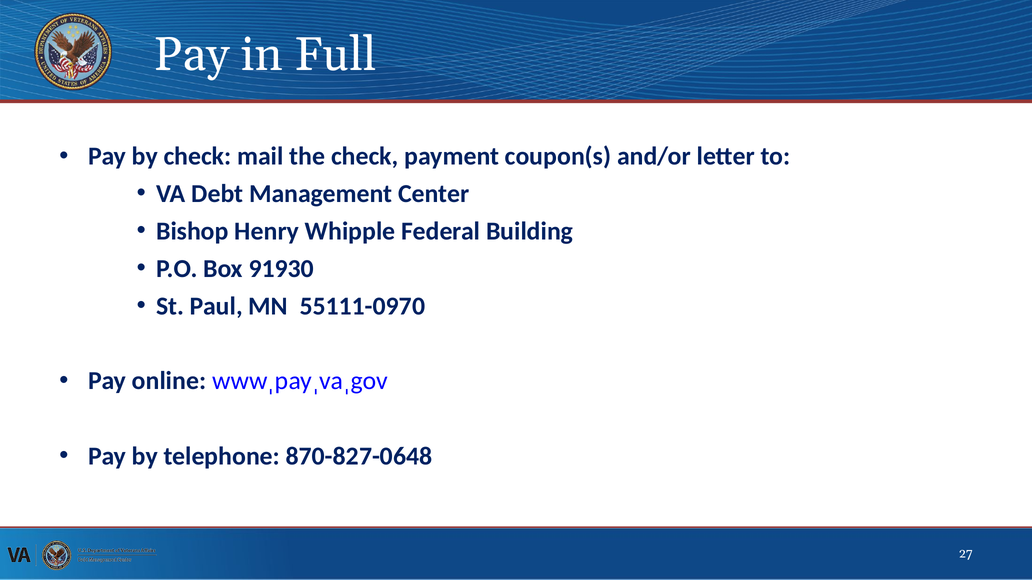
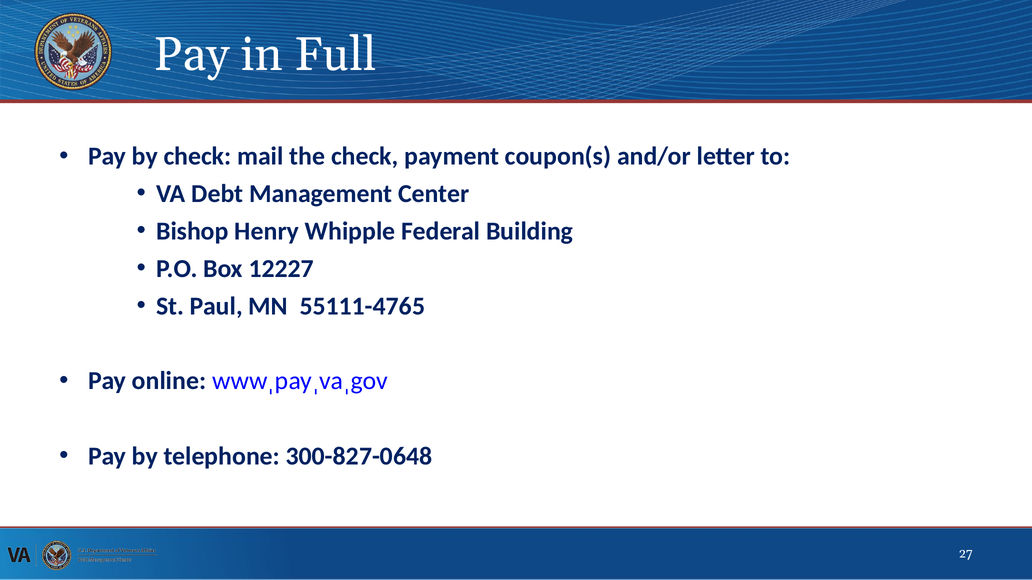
91930: 91930 -> 12227 (281, 269)
55111-0970: 55111-0970 -> 55111-4765 (362, 306)
870-827-0648: 870-827-0648 -> 300-827-0648 (359, 456)
